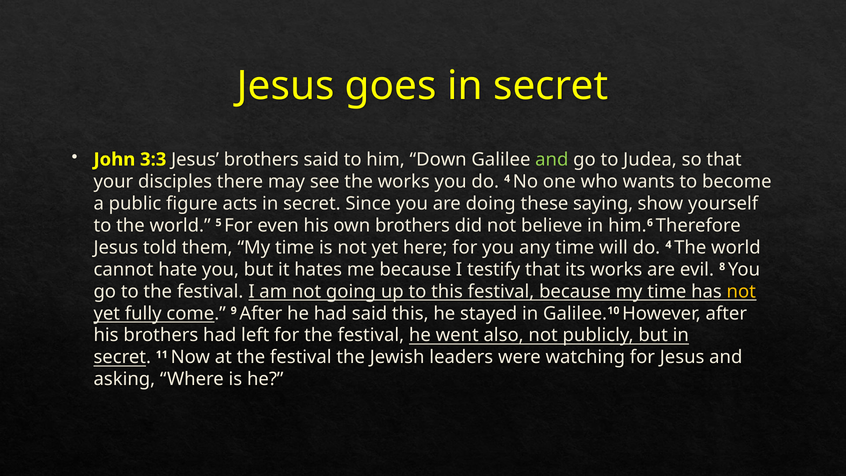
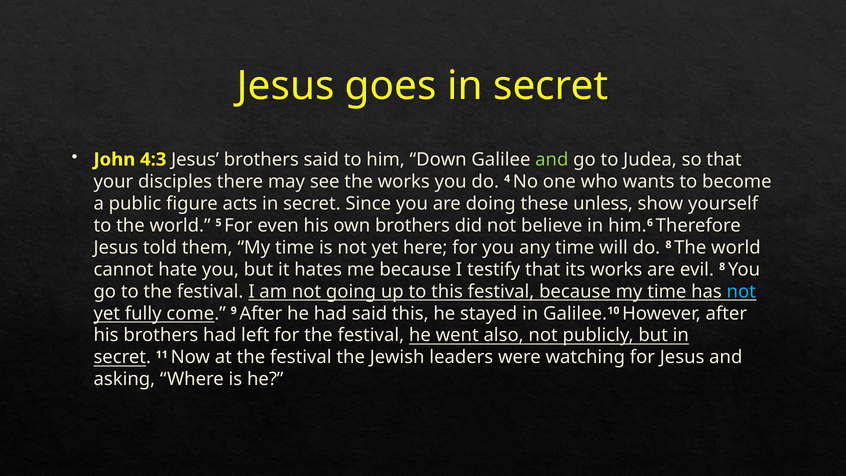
3:3: 3:3 -> 4:3 (153, 159)
saying: saying -> unless (603, 203)
will do 4: 4 -> 8 (668, 245)
not colour: yellow -> light blue (741, 291)
